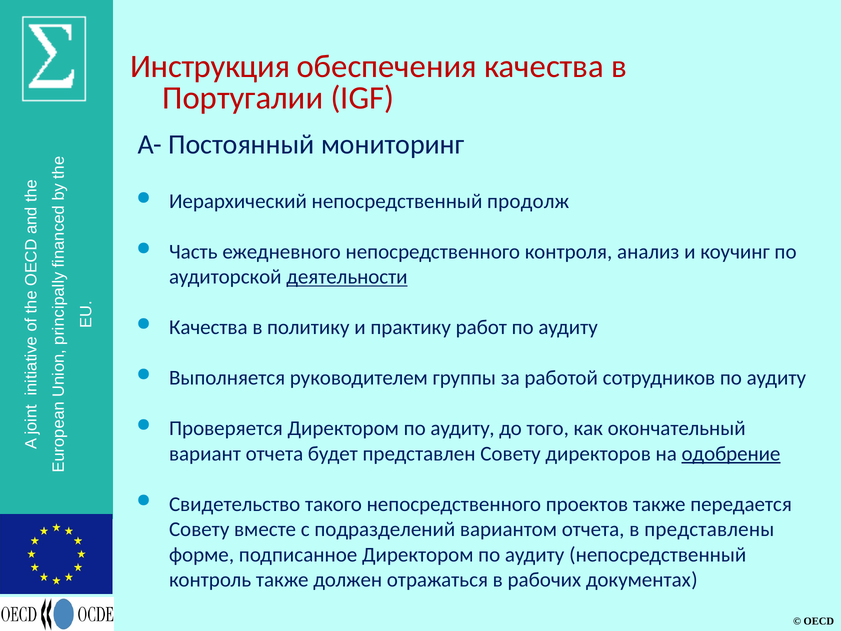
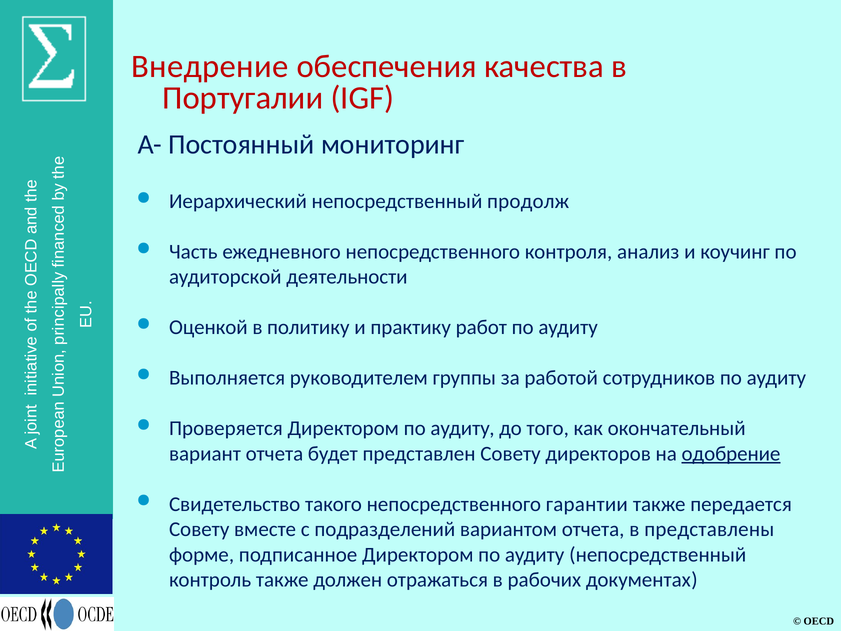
Инструкция: Инструкция -> Внедрение (210, 66)
деятельности underline: present -> none (347, 277)
Качества: Качества -> Оценкой (208, 327)
проектов: проектов -> гарантии (587, 504)
